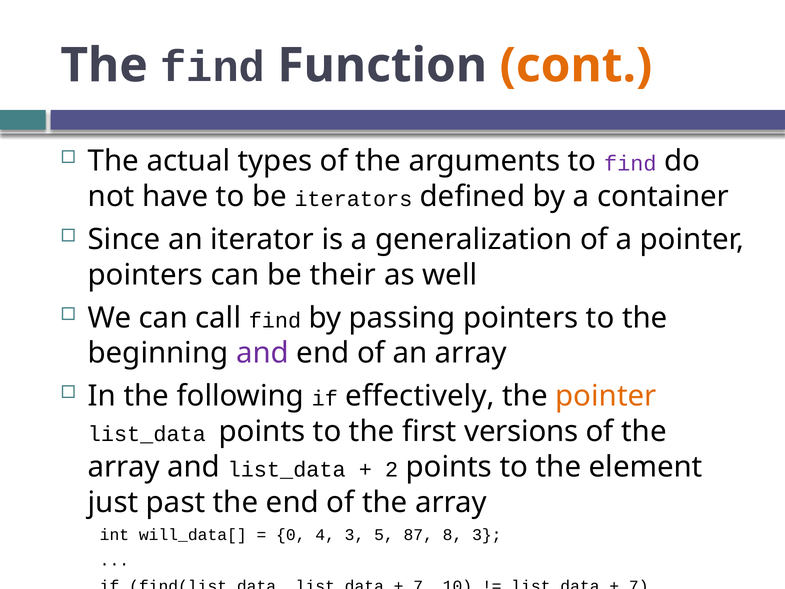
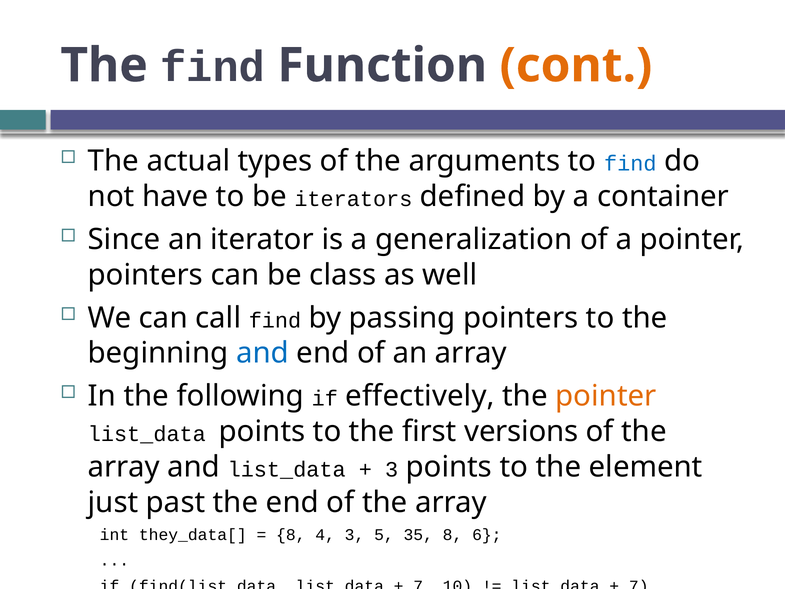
find colour: purple -> blue (630, 164)
their: their -> class (343, 275)
and colour: purple -> blue (262, 353)
2: 2 -> 3 (392, 469)
will_data[: will_data[ -> they_data[ (193, 535)
0: 0 -> 8 (291, 535)
87: 87 -> 35 (418, 535)
8 3: 3 -> 6 (487, 535)
